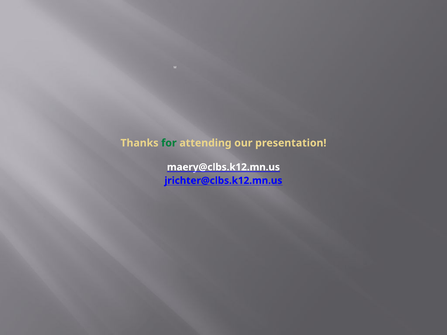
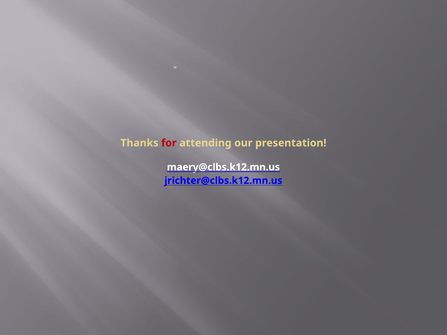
for colour: green -> red (169, 143)
